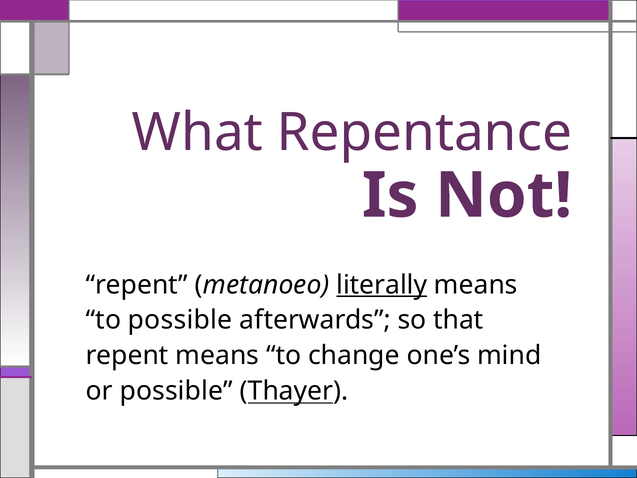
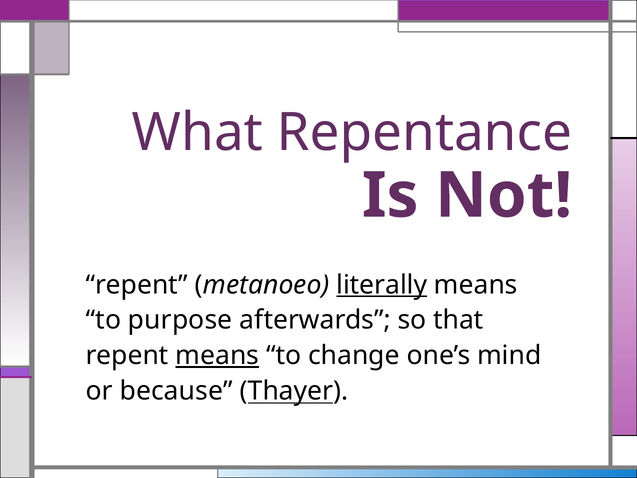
to possible: possible -> purpose (180, 320)
means underline: none -> present (217, 355)
or possible: possible -> because (176, 391)
